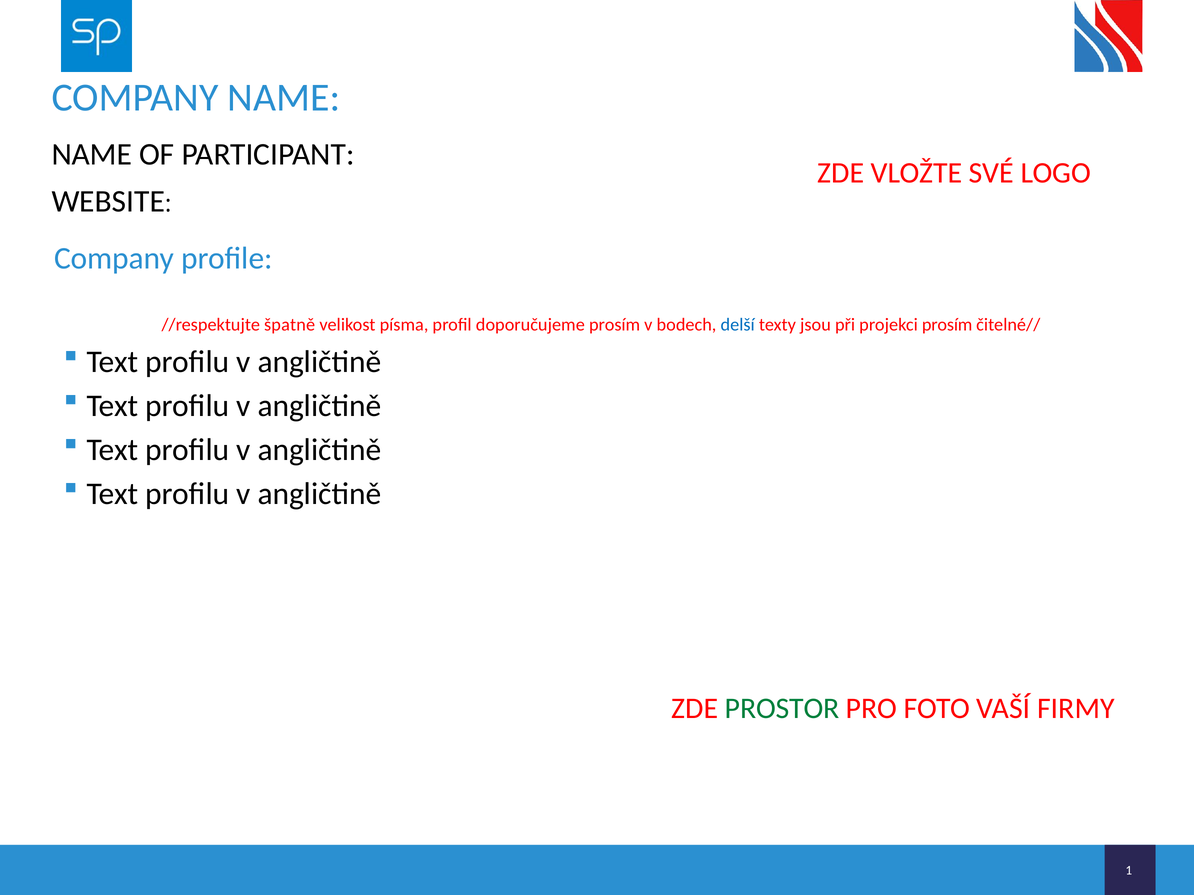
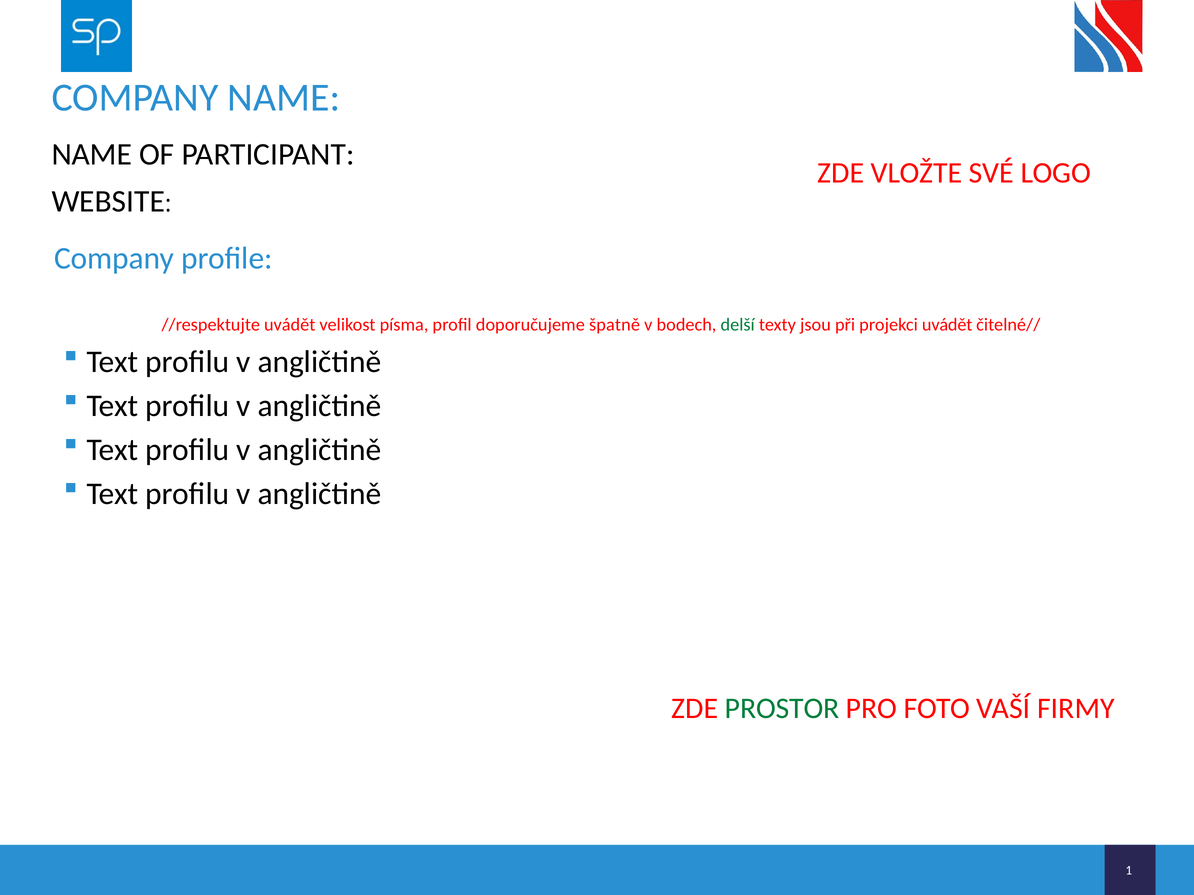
//respektujte špatně: špatně -> uvádět (290, 325)
doporučujeme prosím: prosím -> špatně (614, 325)
delší colour: blue -> green (738, 325)
projekci prosím: prosím -> uvádět (947, 325)
